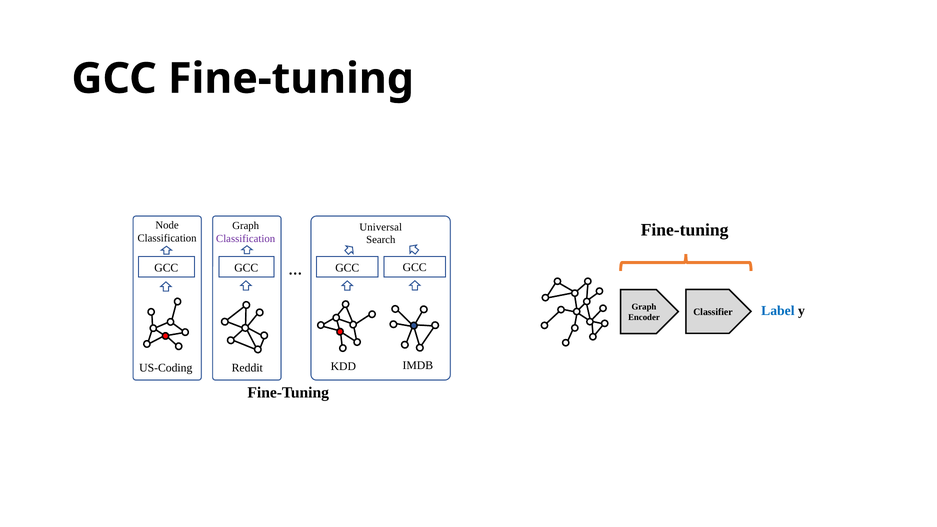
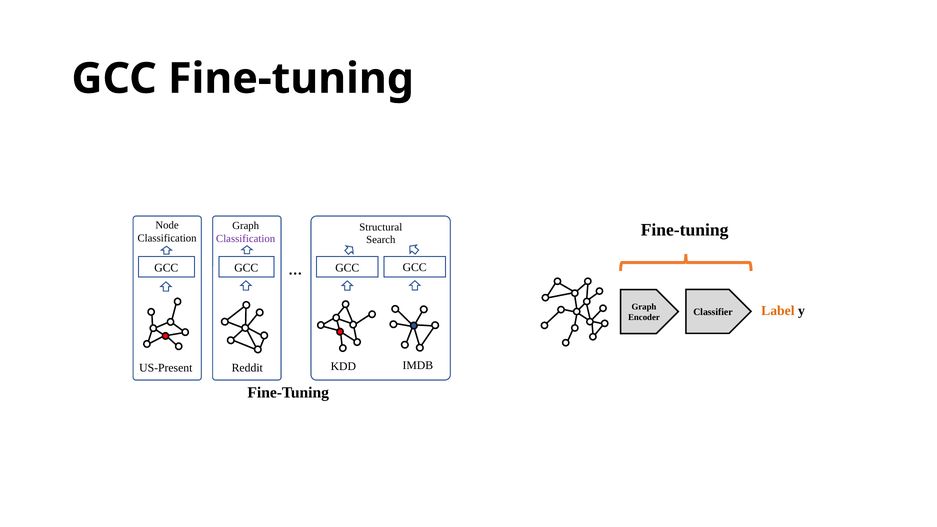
Universal: Universal -> Structural (381, 227)
Label colour: blue -> orange (778, 311)
US-Coding: US-Coding -> US-Present (166, 368)
